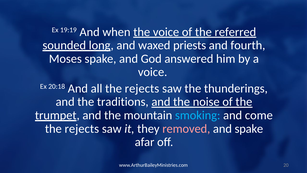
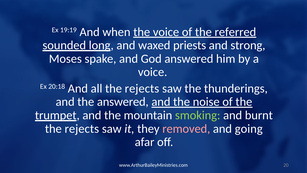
fourth: fourth -> strong (248, 45)
the traditions: traditions -> answered (123, 102)
smoking colour: light blue -> light green (198, 115)
come: come -> burnt (259, 115)
and spake: spake -> going (249, 128)
